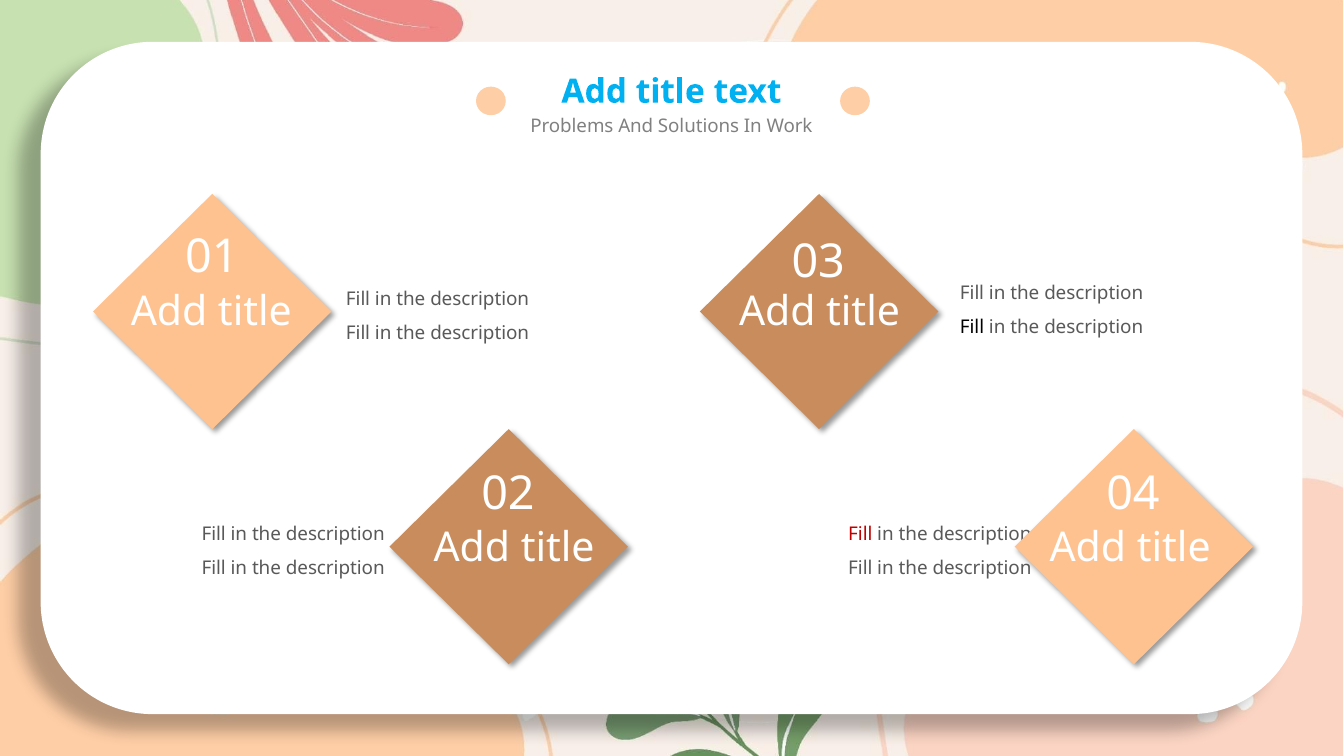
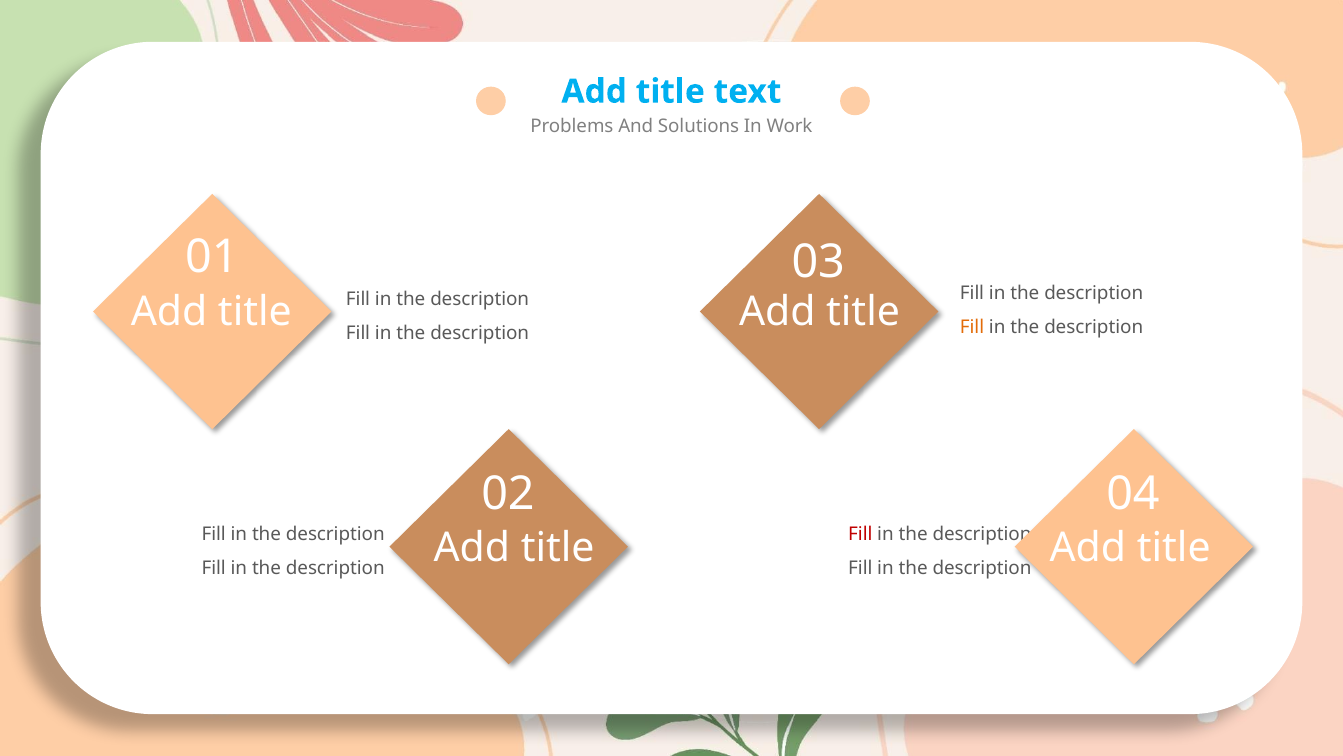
Fill colour: black -> orange (972, 327)
